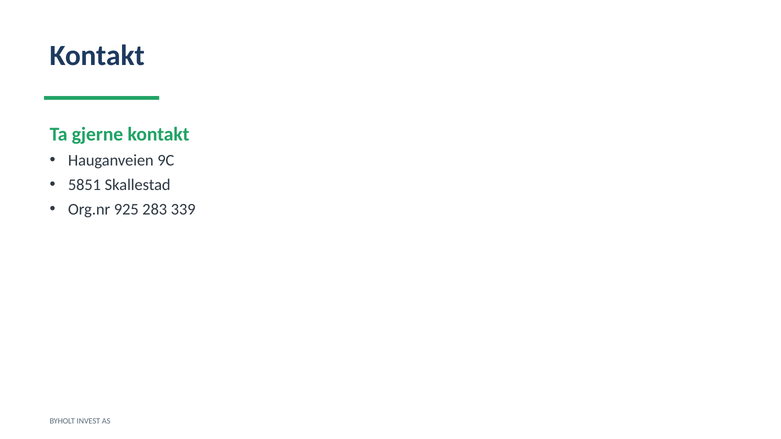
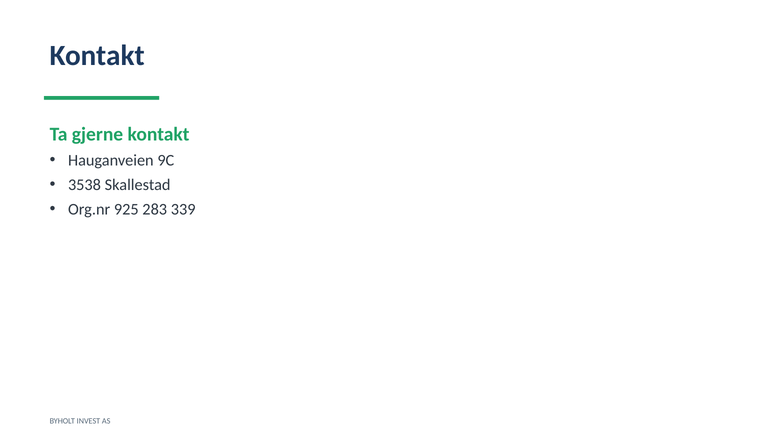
5851: 5851 -> 3538 (84, 185)
